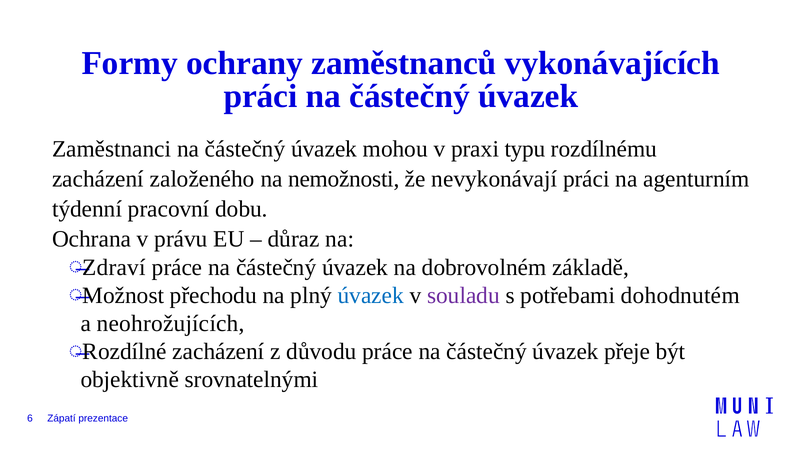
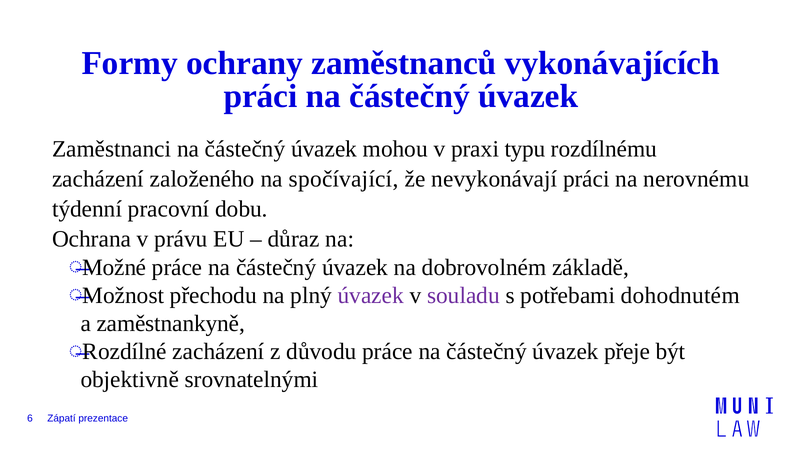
nemožnosti: nemožnosti -> spočívající (344, 179)
agenturním: agenturním -> nerovnému (696, 179)
Zdraví: Zdraví -> Možné (114, 267)
úvazek colour: blue -> purple (371, 295)
neohrožujících: neohrožujících -> zaměstnankyně (171, 324)
